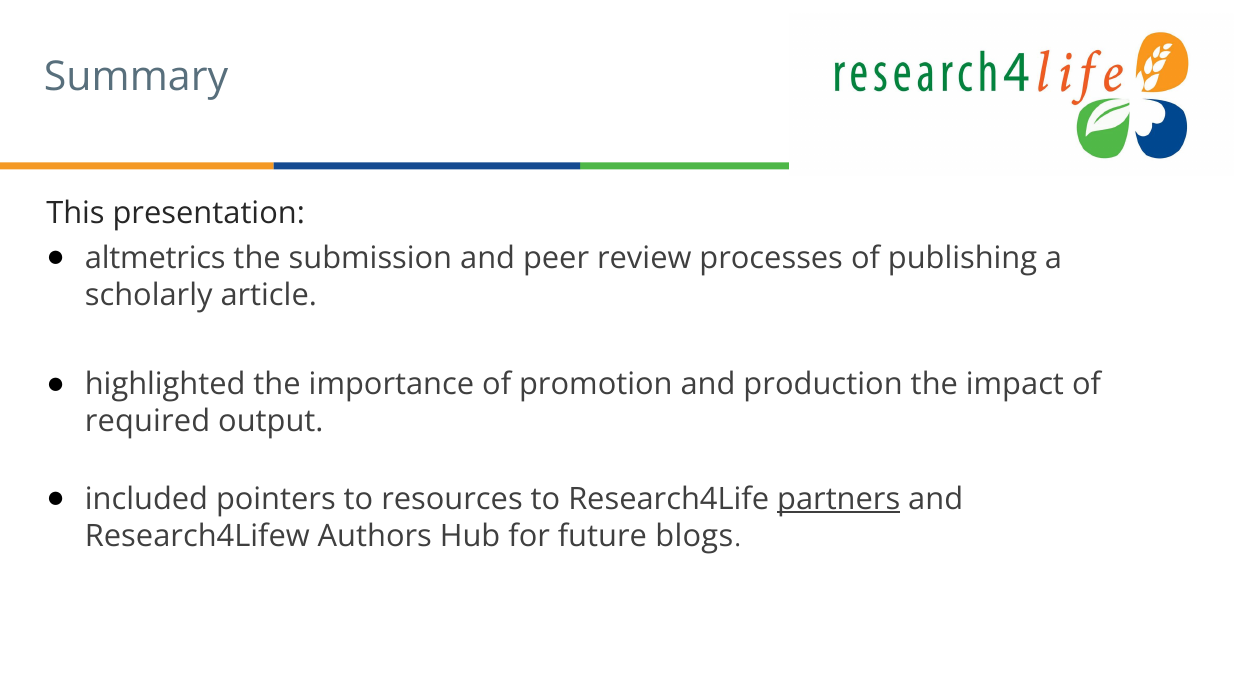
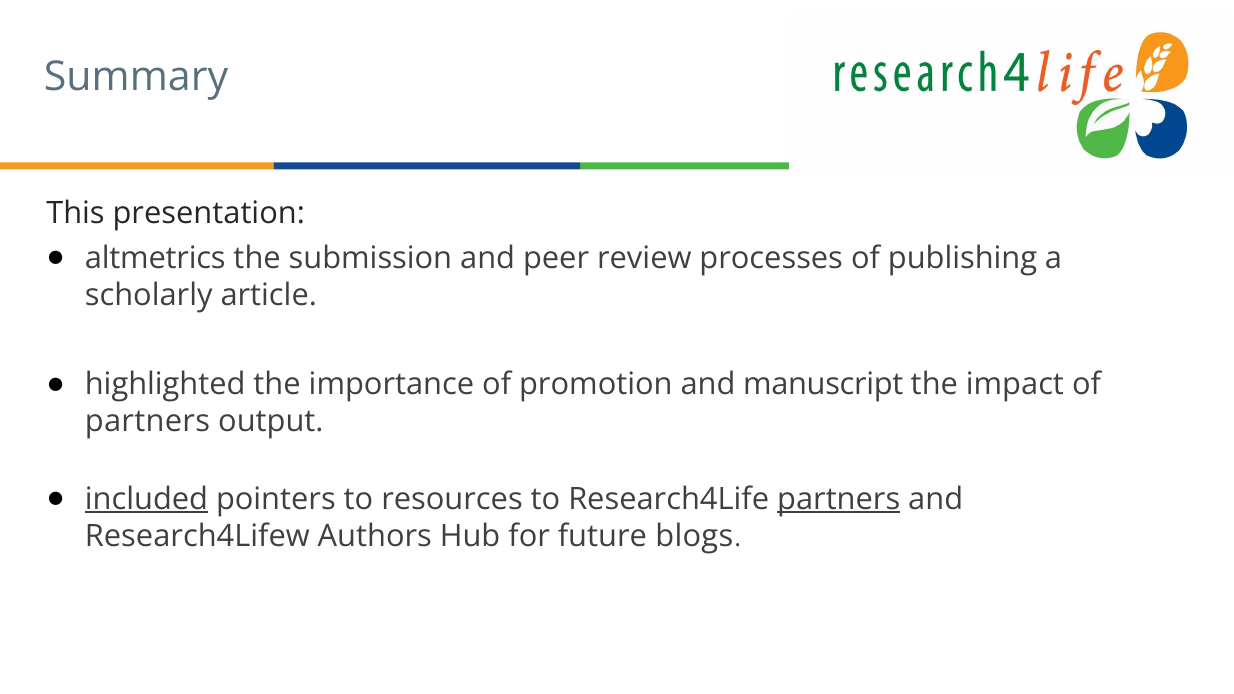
production: production -> manuscript (823, 385)
required: required -> partners (147, 422)
included underline: none -> present (146, 499)
